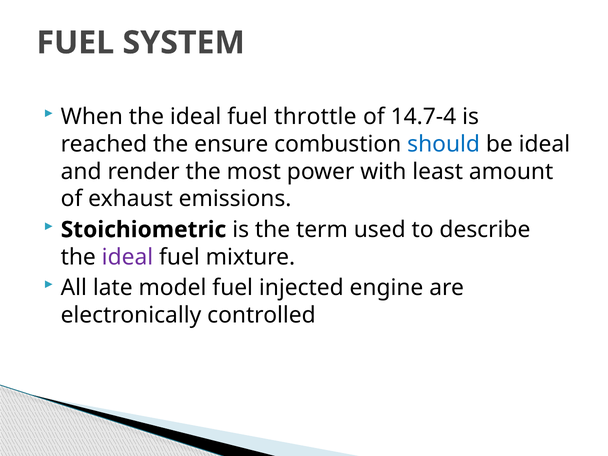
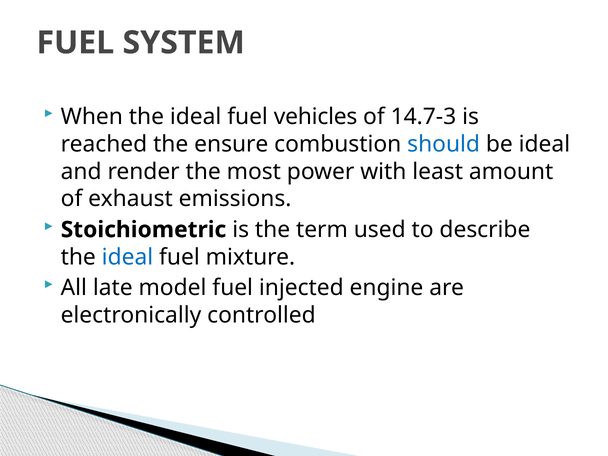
throttle: throttle -> vehicles (316, 117)
14.7-4: 14.7-4 -> 14.7-3 (423, 117)
ideal colour: purple -> blue (127, 257)
